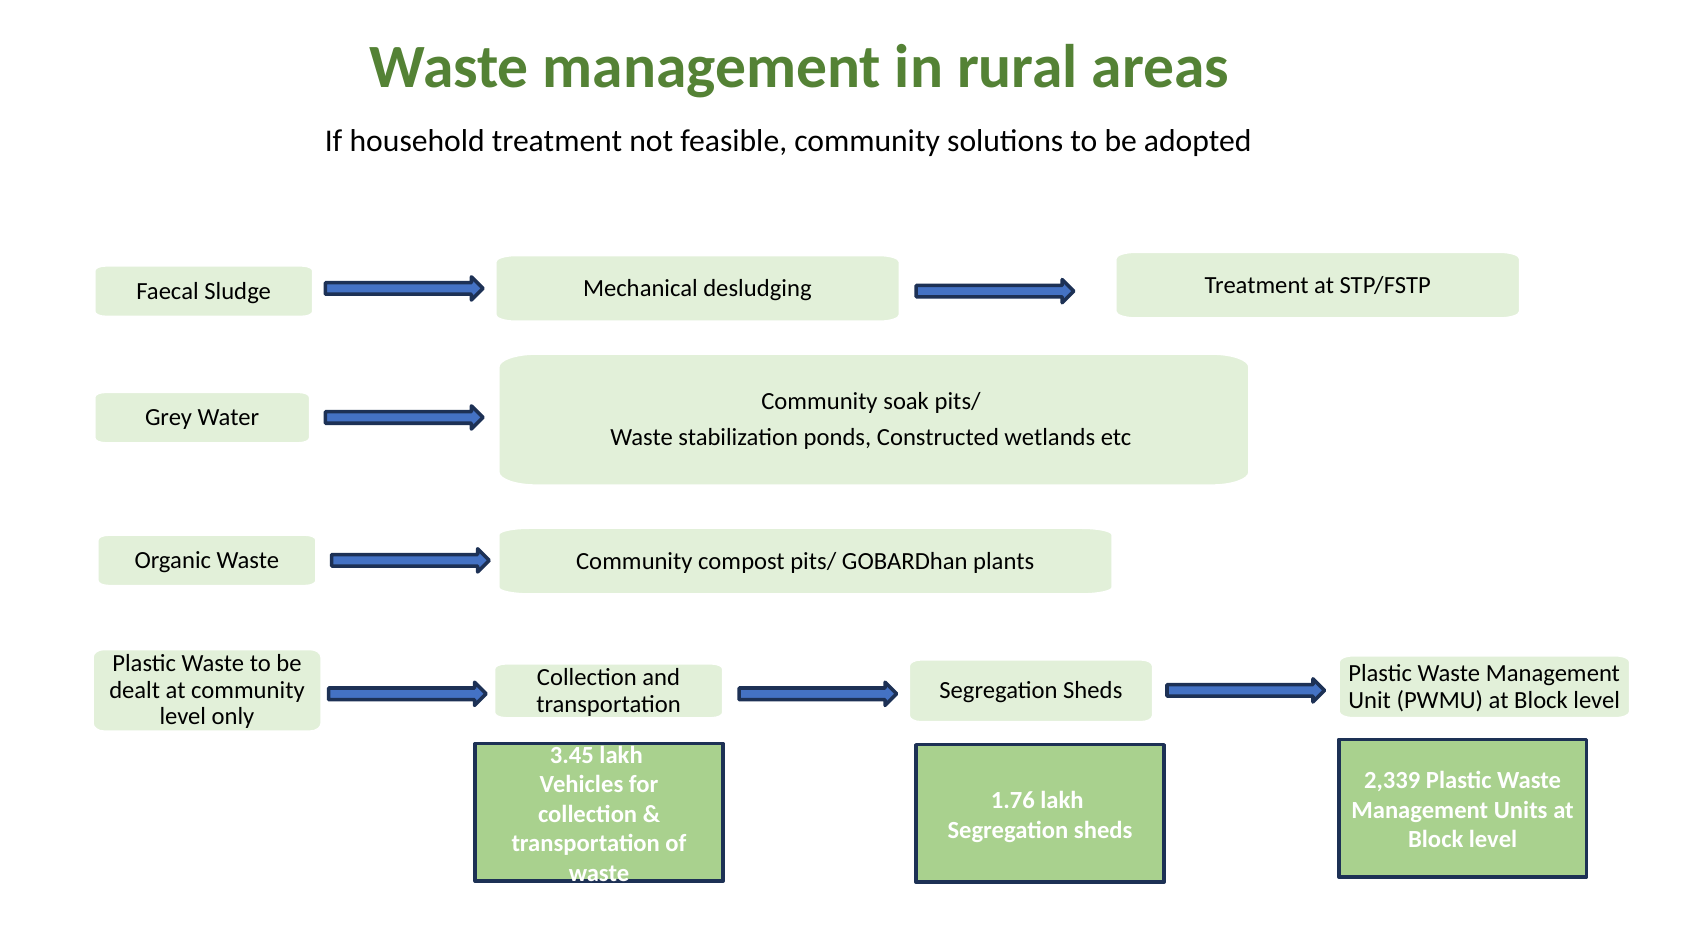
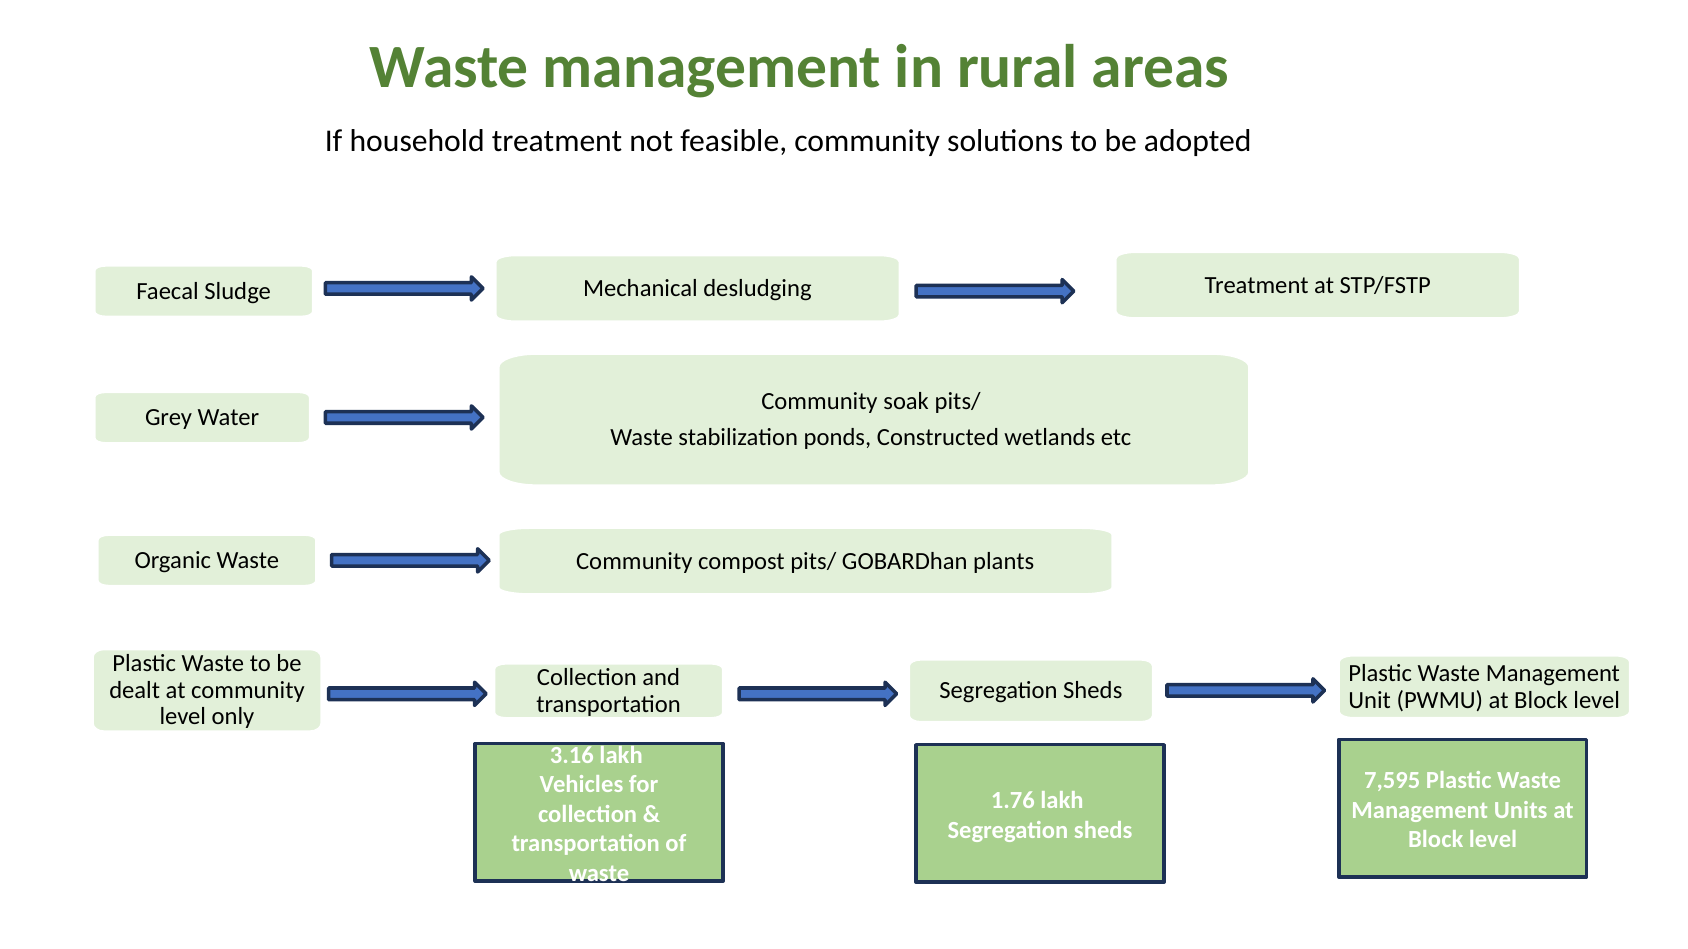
3.45: 3.45 -> 3.16 (572, 755)
2,339: 2,339 -> 7,595 (1392, 781)
